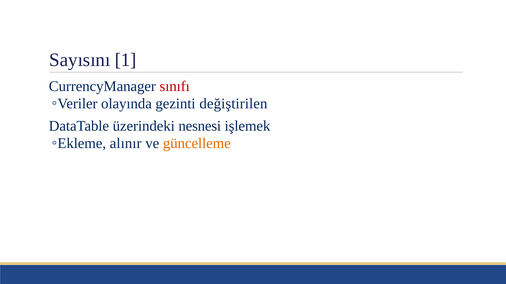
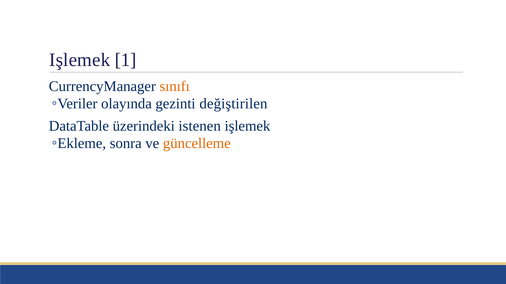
Sayısını: Sayısını -> Işlemek (80, 60)
sınıfı colour: red -> orange (175, 86)
nesnesi: nesnesi -> istenen (200, 126)
alınır: alınır -> sonra (126, 144)
